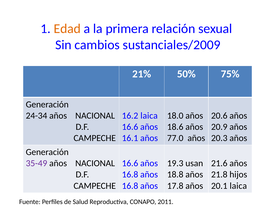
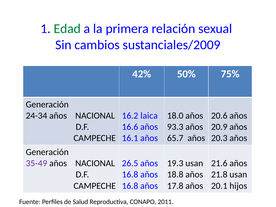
Edad colour: orange -> green (67, 29)
21%: 21% -> 42% (142, 74)
18.6: 18.6 -> 93.3 (175, 127)
77.0: 77.0 -> 65.7 (175, 138)
16.6: 16.6 -> 26.5 (130, 163)
21.8 hijos: hijos -> usan (238, 175)
20.1 laica: laica -> hijos (238, 186)
